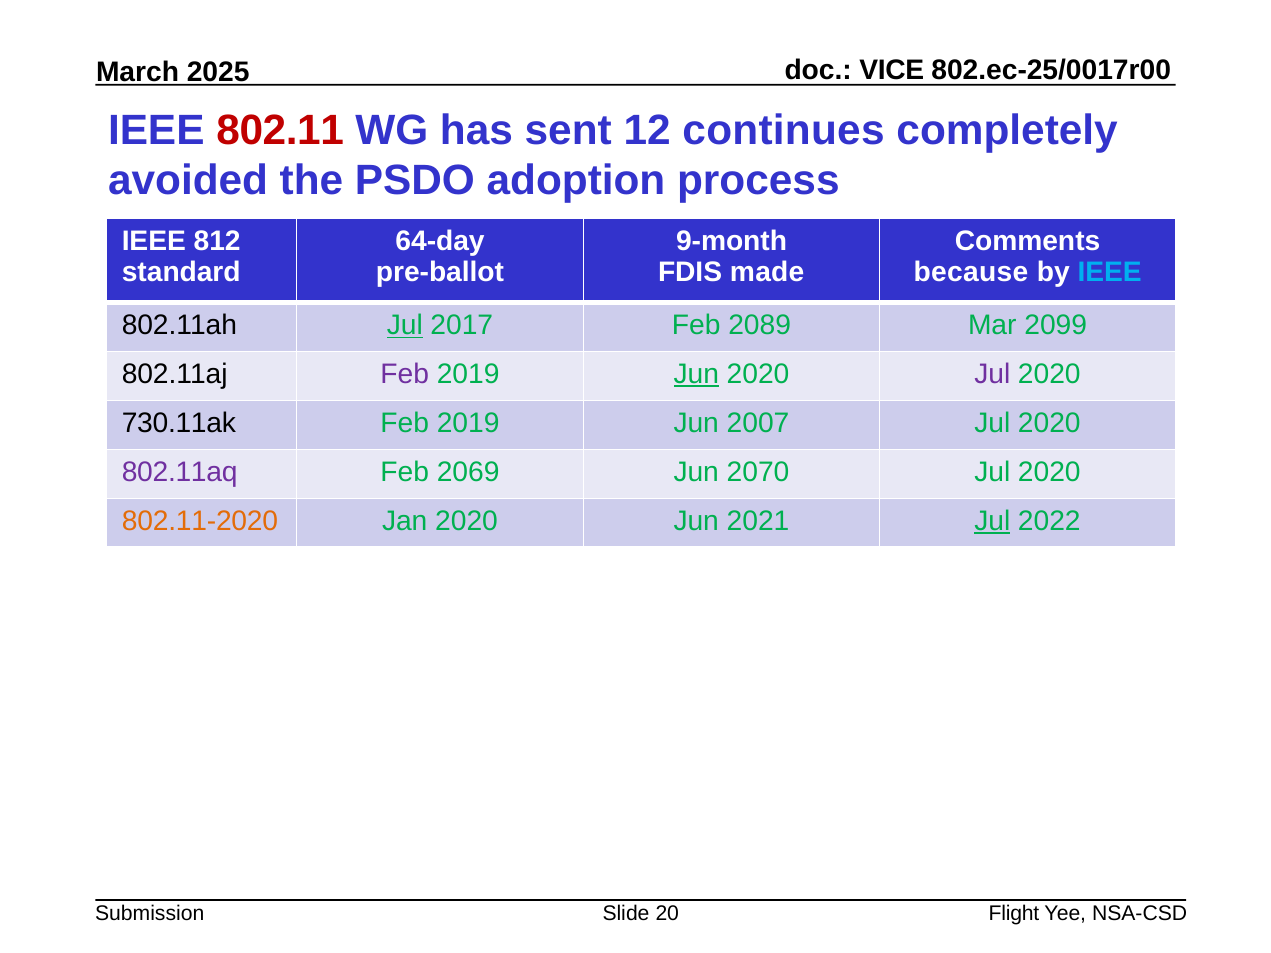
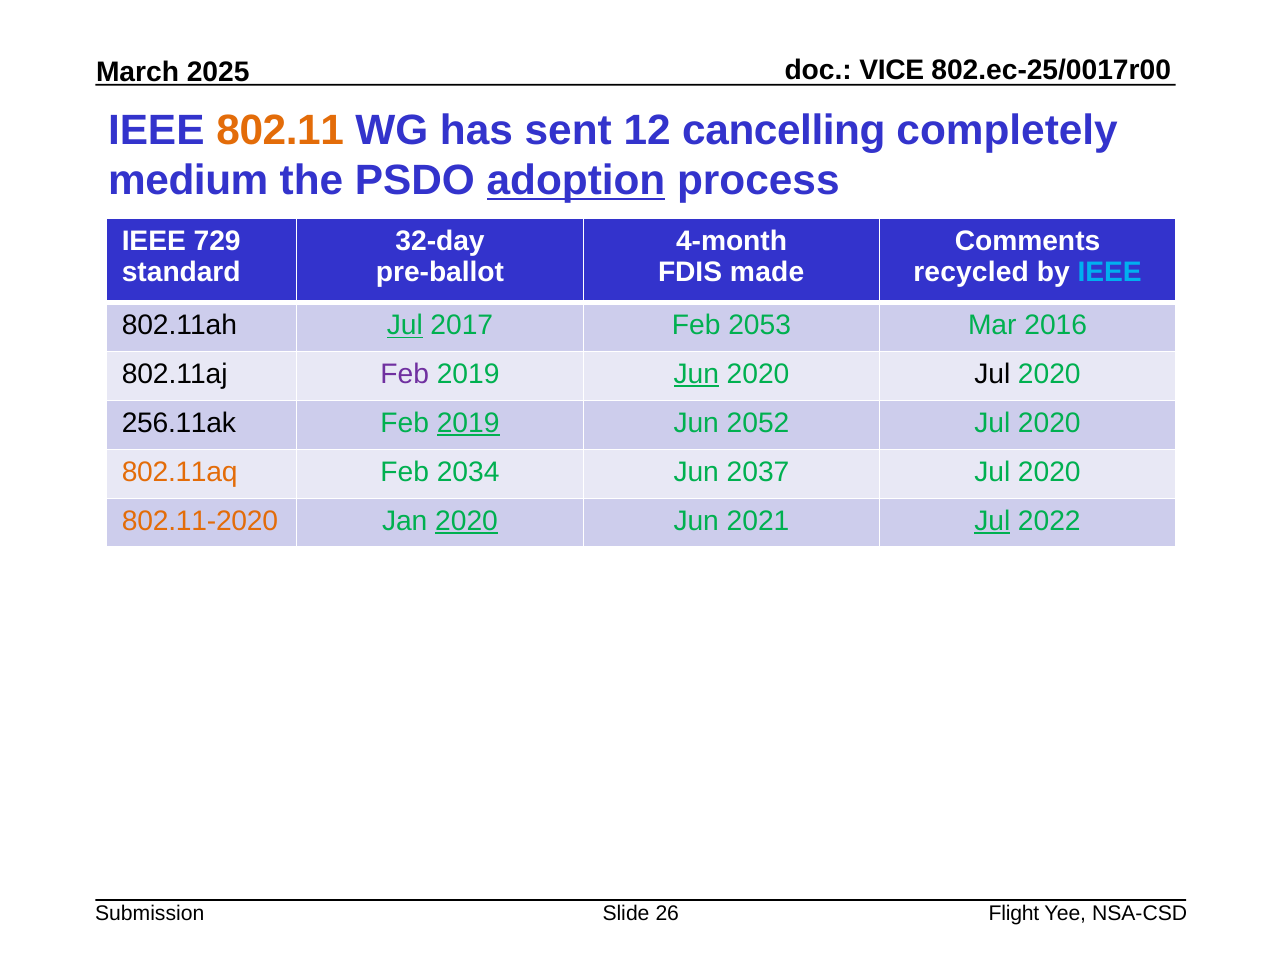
802.11 colour: red -> orange (280, 130)
continues: continues -> cancelling (784, 130)
avoided: avoided -> medium (188, 181)
adoption underline: none -> present (576, 181)
812: 812 -> 729 (217, 241)
64-day: 64-day -> 32-day (440, 241)
9-month: 9-month -> 4-month (732, 241)
because: because -> recycled (971, 272)
2089: 2089 -> 2053 (760, 325)
2099: 2099 -> 2016 (1056, 325)
Jul colour: purple -> black (992, 374)
730.11ak: 730.11ak -> 256.11ak (179, 423)
2019 underline: none -> present (468, 423)
2007: 2007 -> 2052 (758, 423)
802.11aq colour: purple -> orange (180, 472)
2069: 2069 -> 2034 (468, 472)
2070: 2070 -> 2037 (758, 472)
2020 underline: none -> present (467, 521)
20: 20 -> 26 (667, 914)
